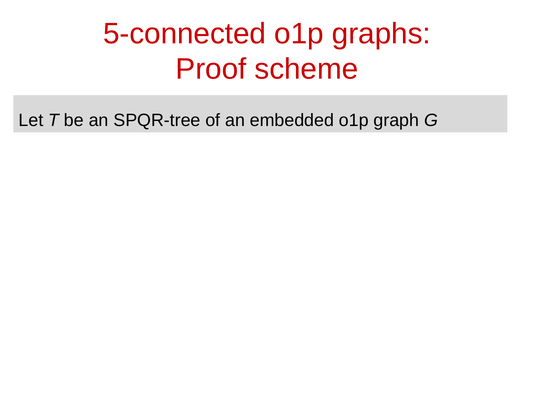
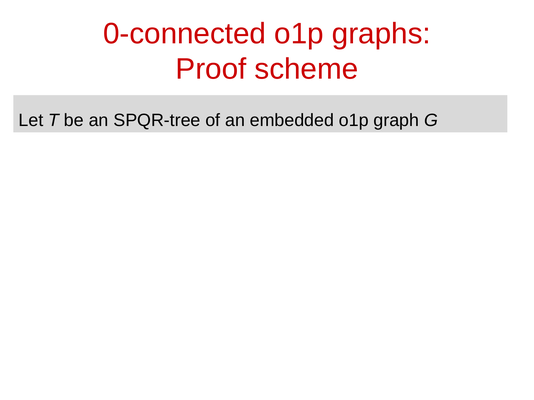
5-connected: 5-connected -> 0-connected (185, 34)
